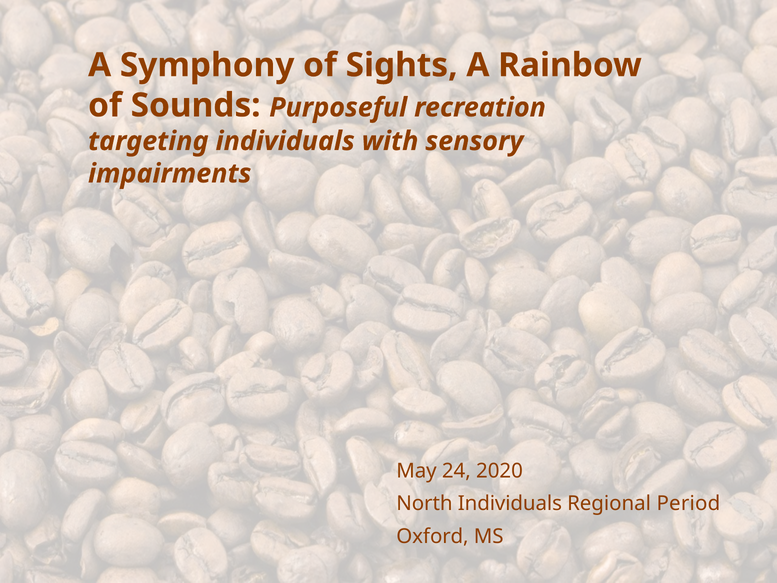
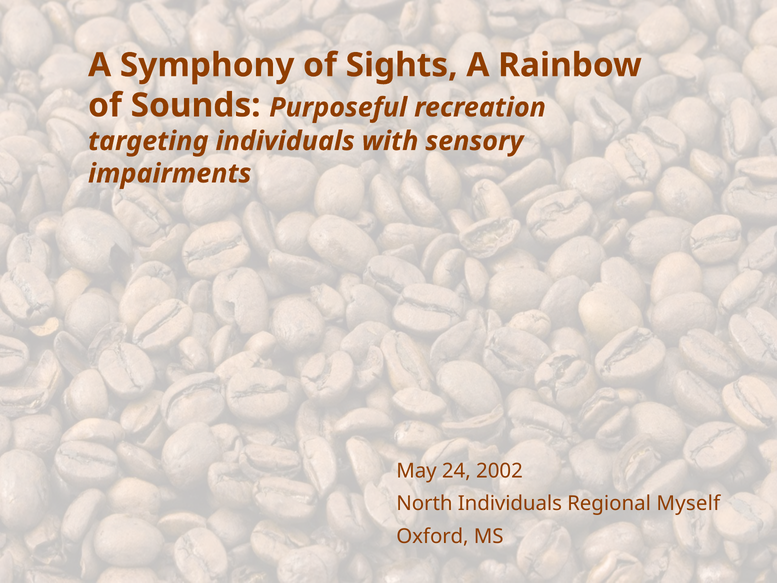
2020: 2020 -> 2002 (499, 471)
Period: Period -> Myself (688, 503)
